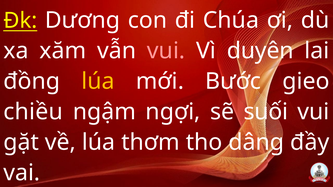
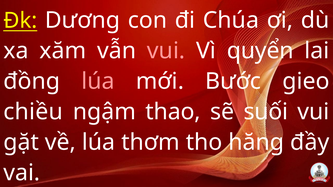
duyên: duyên -> quyển (260, 51)
lúa colour: yellow -> pink (98, 81)
ngợi: ngợi -> thao (173, 112)
dâng: dâng -> hăng (256, 142)
